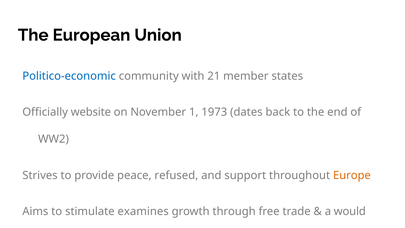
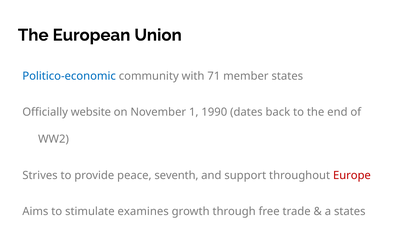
21: 21 -> 71 (214, 76)
1973: 1973 -> 1990 (214, 112)
refused: refused -> seventh (176, 175)
Europe colour: orange -> red (352, 175)
a would: would -> states (350, 211)
